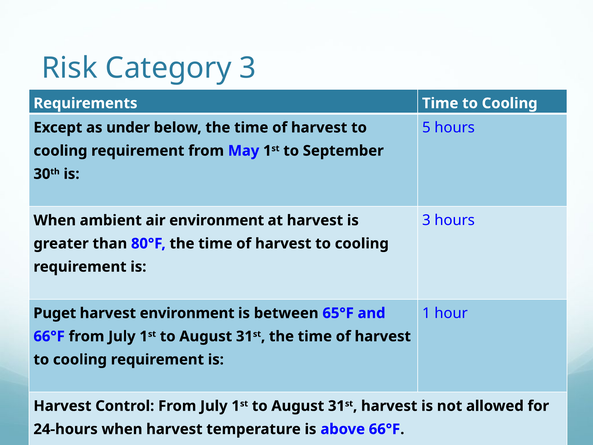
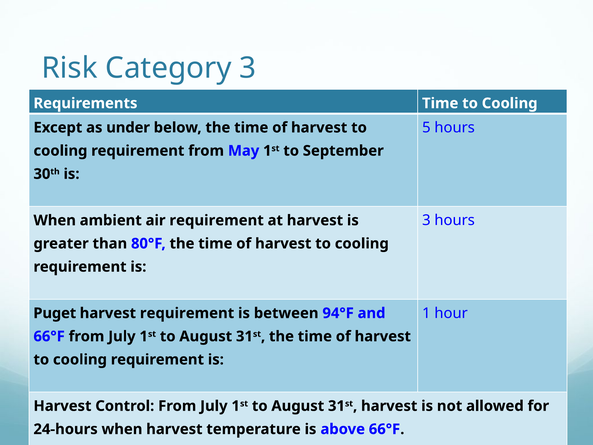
air environment: environment -> requirement (217, 220)
harvest environment: environment -> requirement (187, 313)
65°F: 65°F -> 94°F (338, 313)
